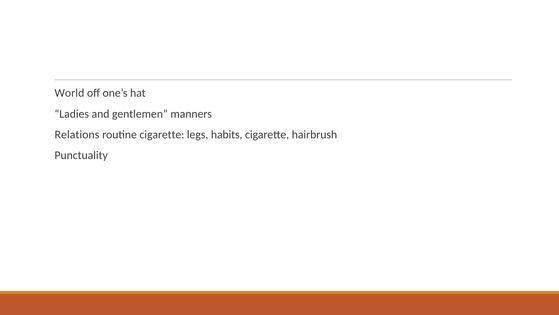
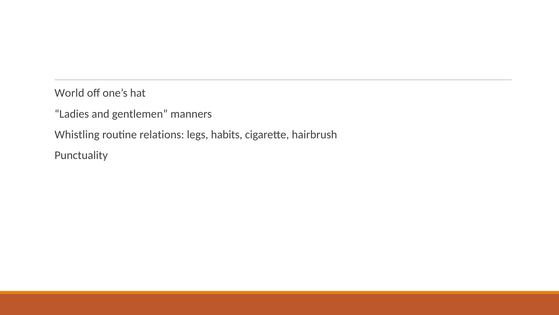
Relations: Relations -> Whistling (77, 134)
routine cigarette: cigarette -> relations (162, 134)
